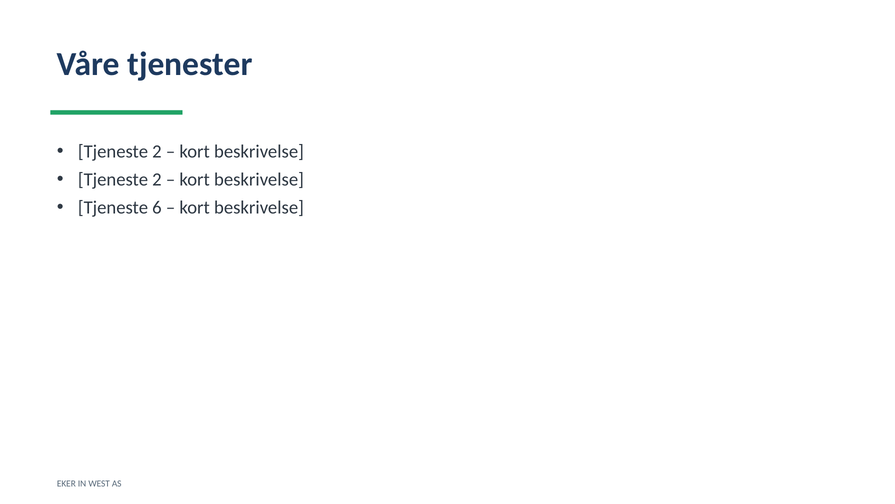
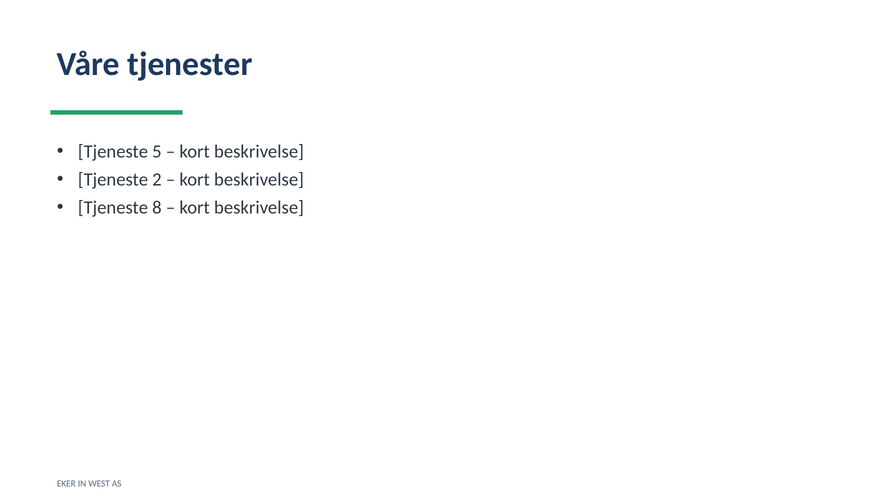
2: 2 -> 5 (157, 152)
6: 6 -> 8 (157, 208)
